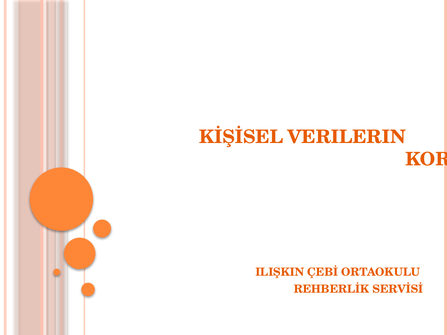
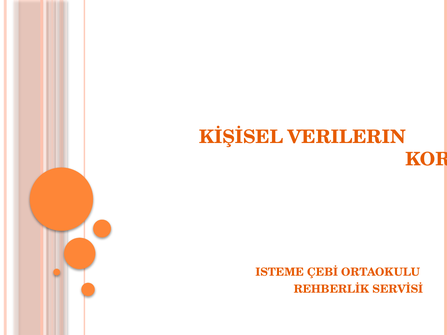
ILIŞKIN: ILIŞKIN -> ISTEME (280, 272)
